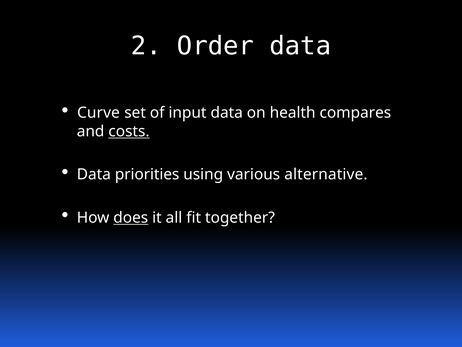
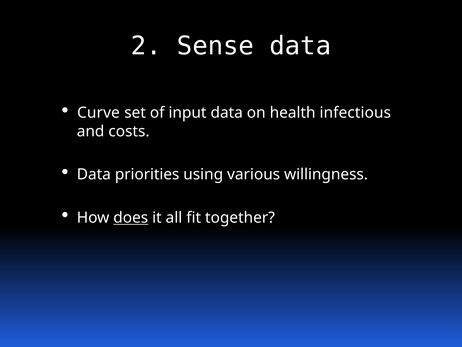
Order: Order -> Sense (216, 46)
compares: compares -> infectious (355, 113)
costs underline: present -> none (129, 131)
alternative: alternative -> willingness (326, 174)
